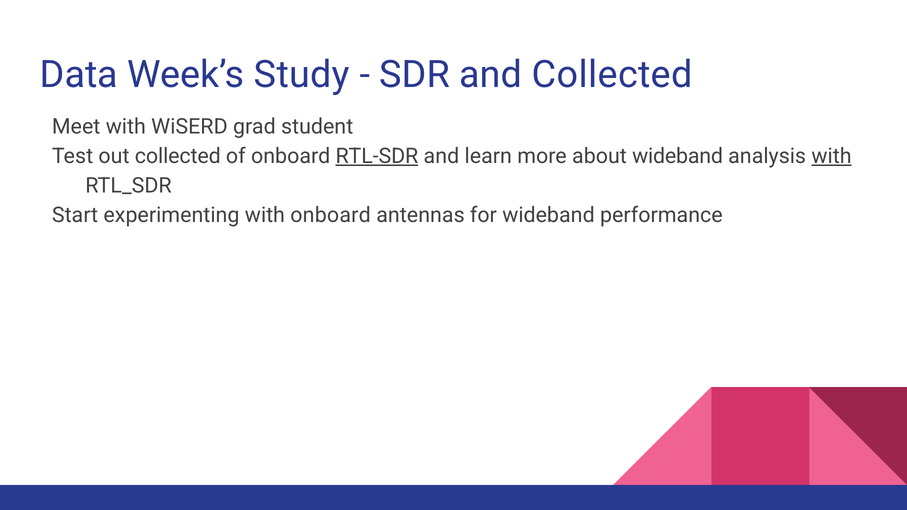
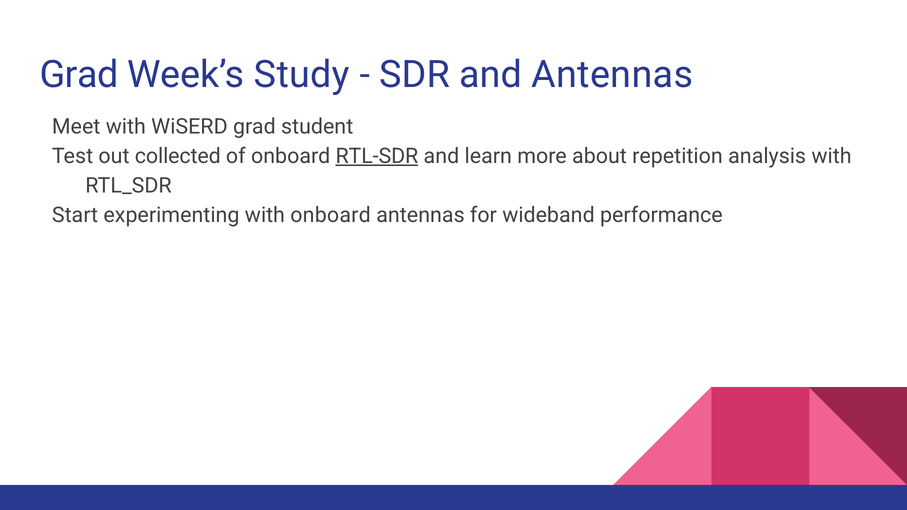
Data: Data -> Grad (79, 75)
and Collected: Collected -> Antennas (612, 75)
about wideband: wideband -> repetition (677, 156)
with underline: present -> none (831, 156)
